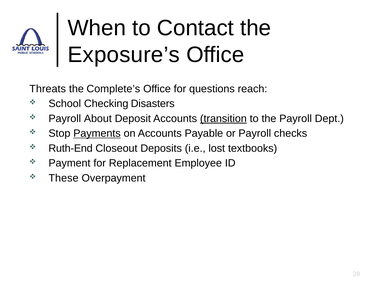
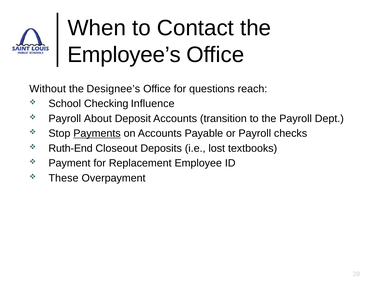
Exposure’s: Exposure’s -> Employee’s (124, 55)
Threats: Threats -> Without (48, 89)
Complete’s: Complete’s -> Designee’s (113, 89)
Disasters: Disasters -> Influence (153, 104)
transition underline: present -> none (223, 119)
